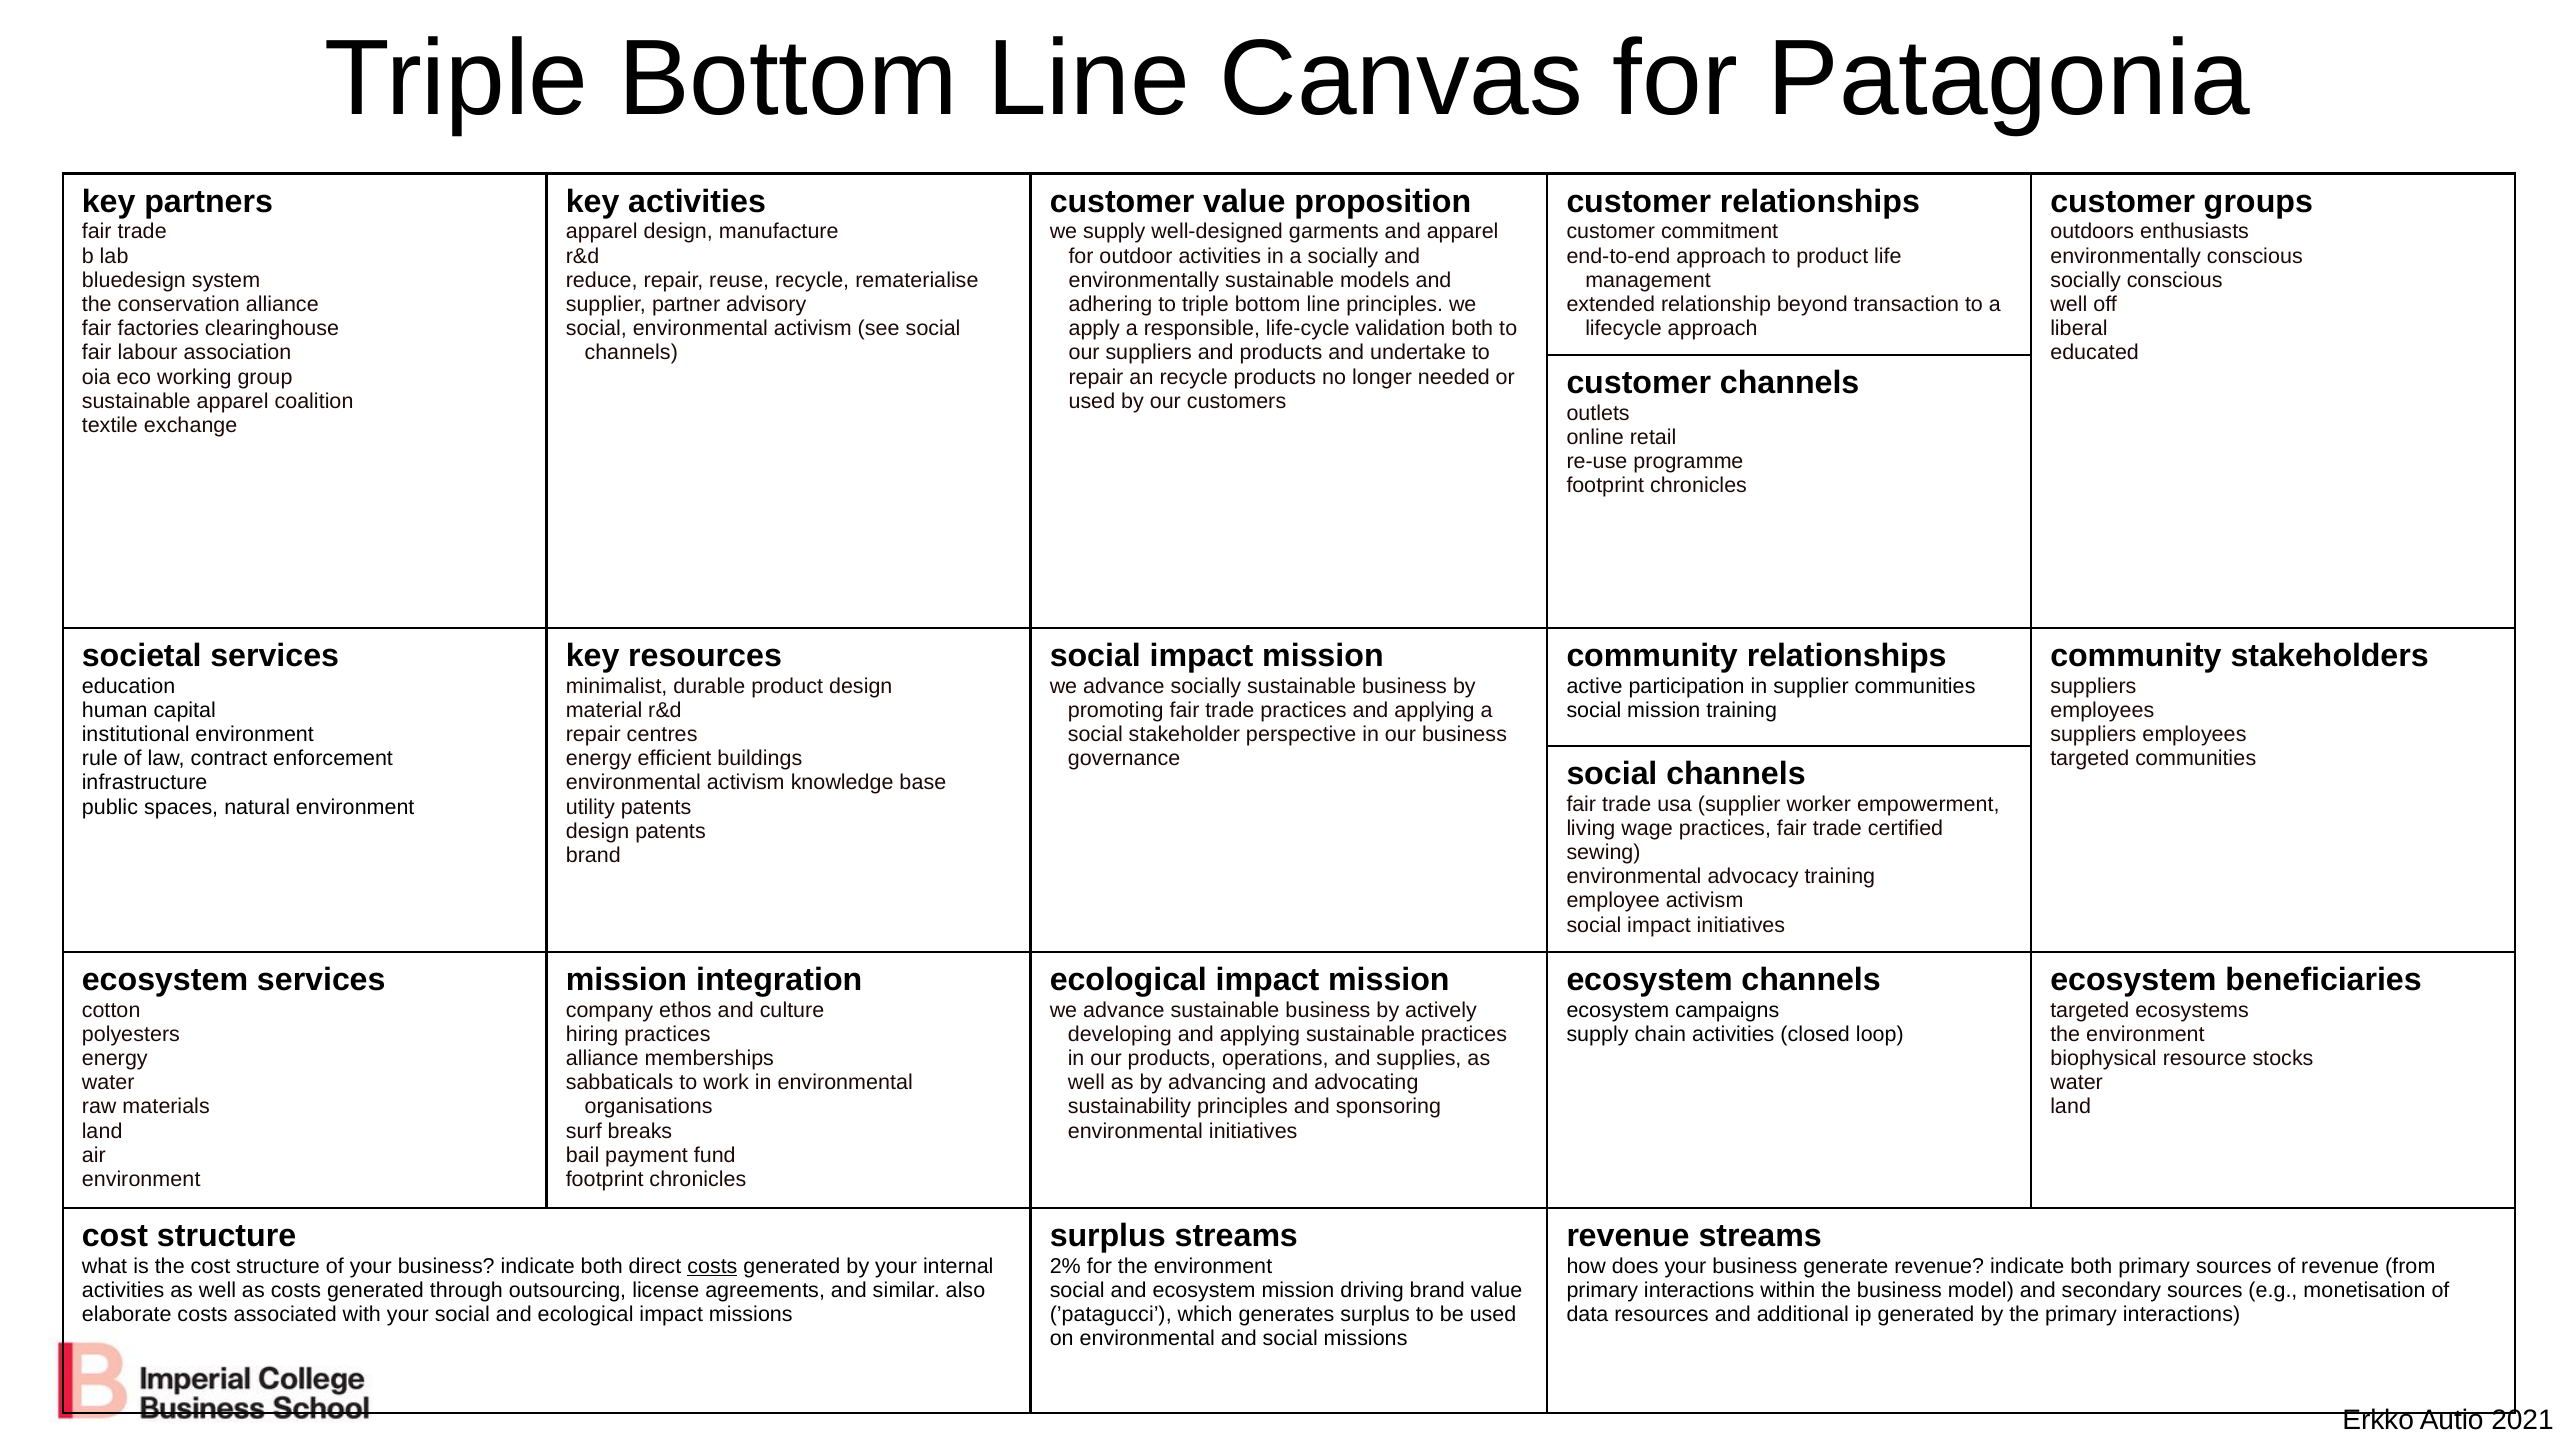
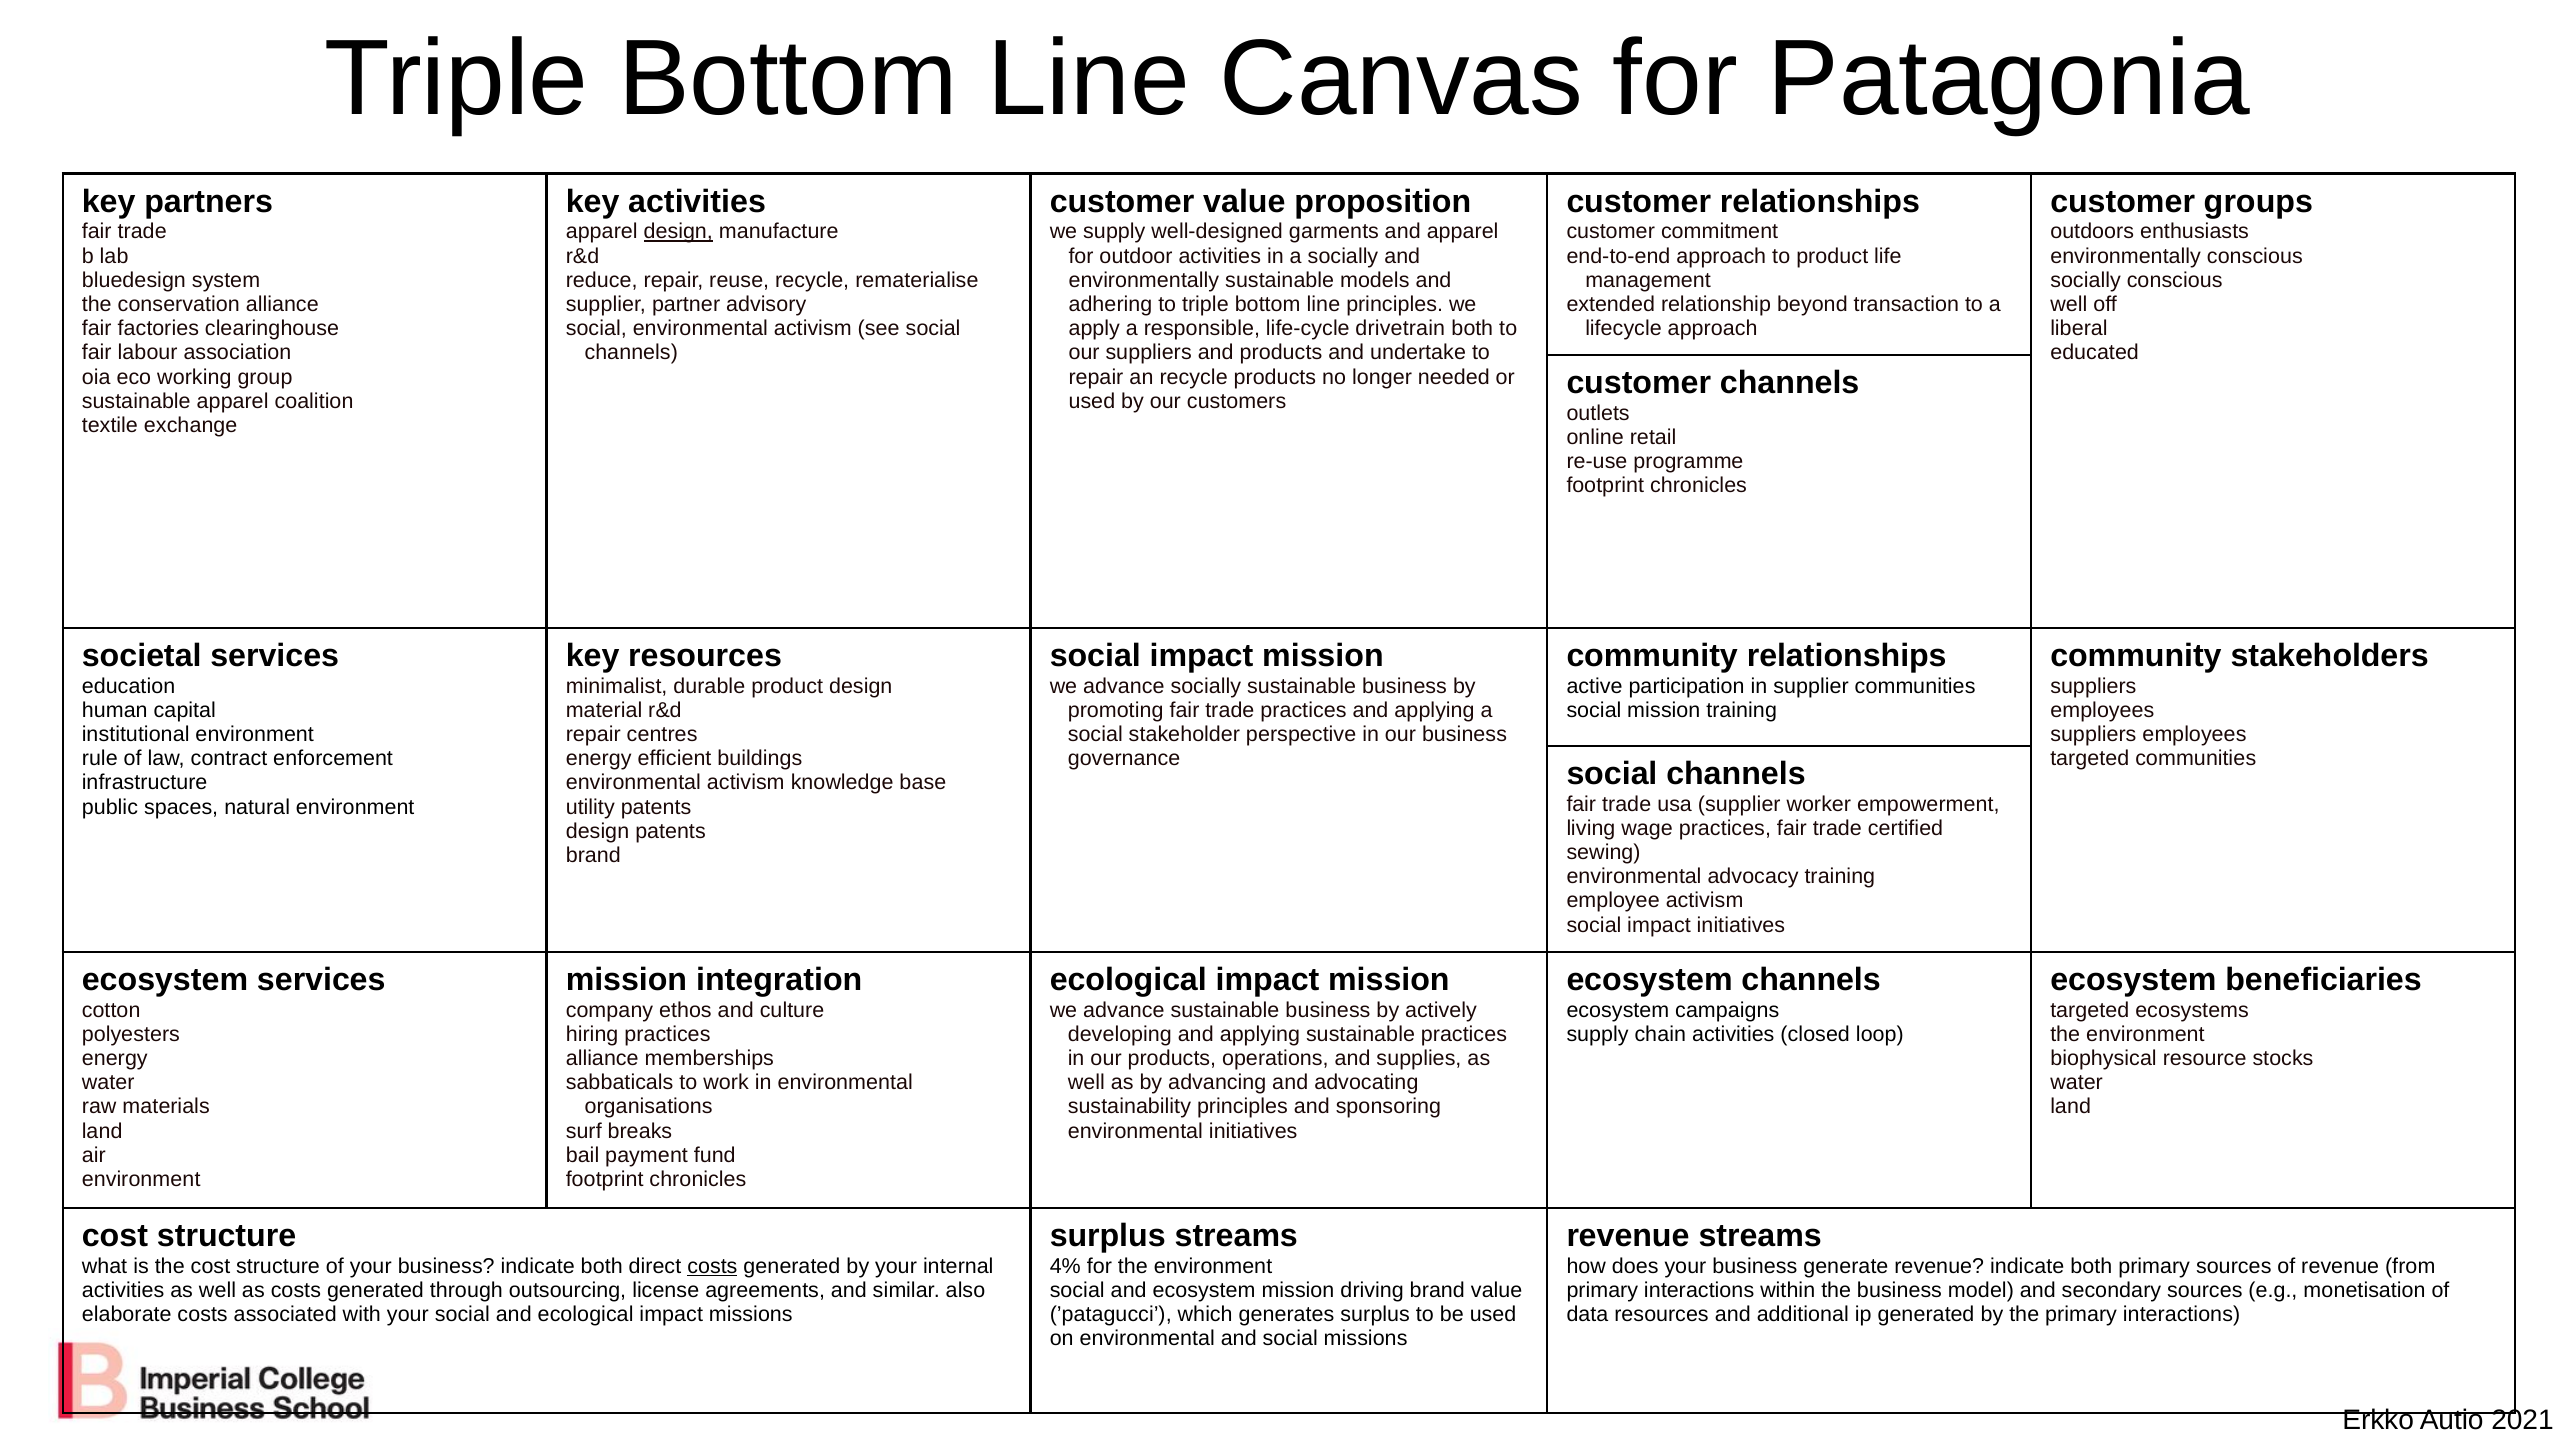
design underline: none -> present (678, 232)
validation: validation -> drivetrain (1400, 329)
2%: 2% -> 4% (1065, 1266)
